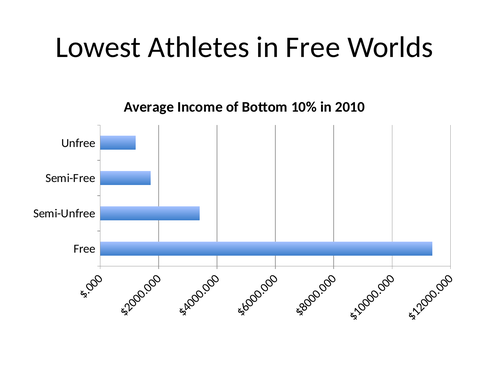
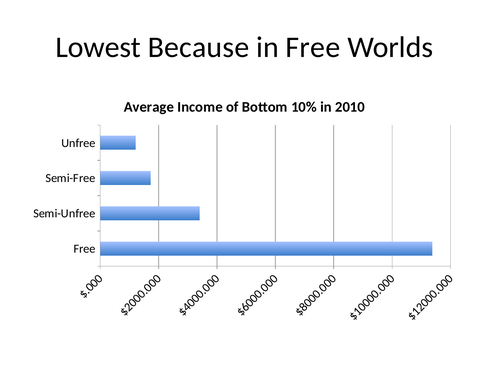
Athletes: Athletes -> Because (198, 47)
